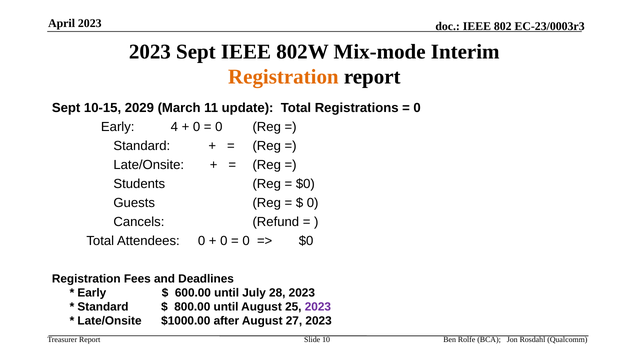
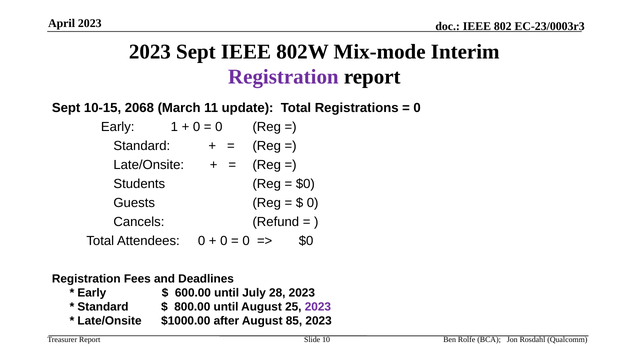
Registration colour: orange -> purple (283, 77)
2029: 2029 -> 2068 (139, 108)
4: 4 -> 1 (174, 127)
27: 27 -> 85 (294, 321)
